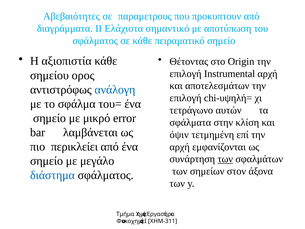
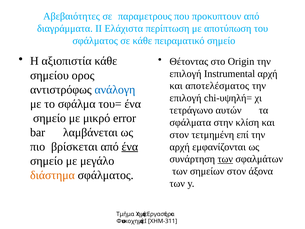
σημαντικό: σημαντικό -> περίπτωση (168, 29)
αποτελεσμάτων: αποτελεσμάτων -> αποτελέσματος (217, 86)
όψιν: όψιν -> στον (179, 135)
περικλείει: περικλείει -> βρίσκεται (74, 146)
ένα underline: none -> present (130, 146)
διάστημα colour: blue -> orange (52, 175)
